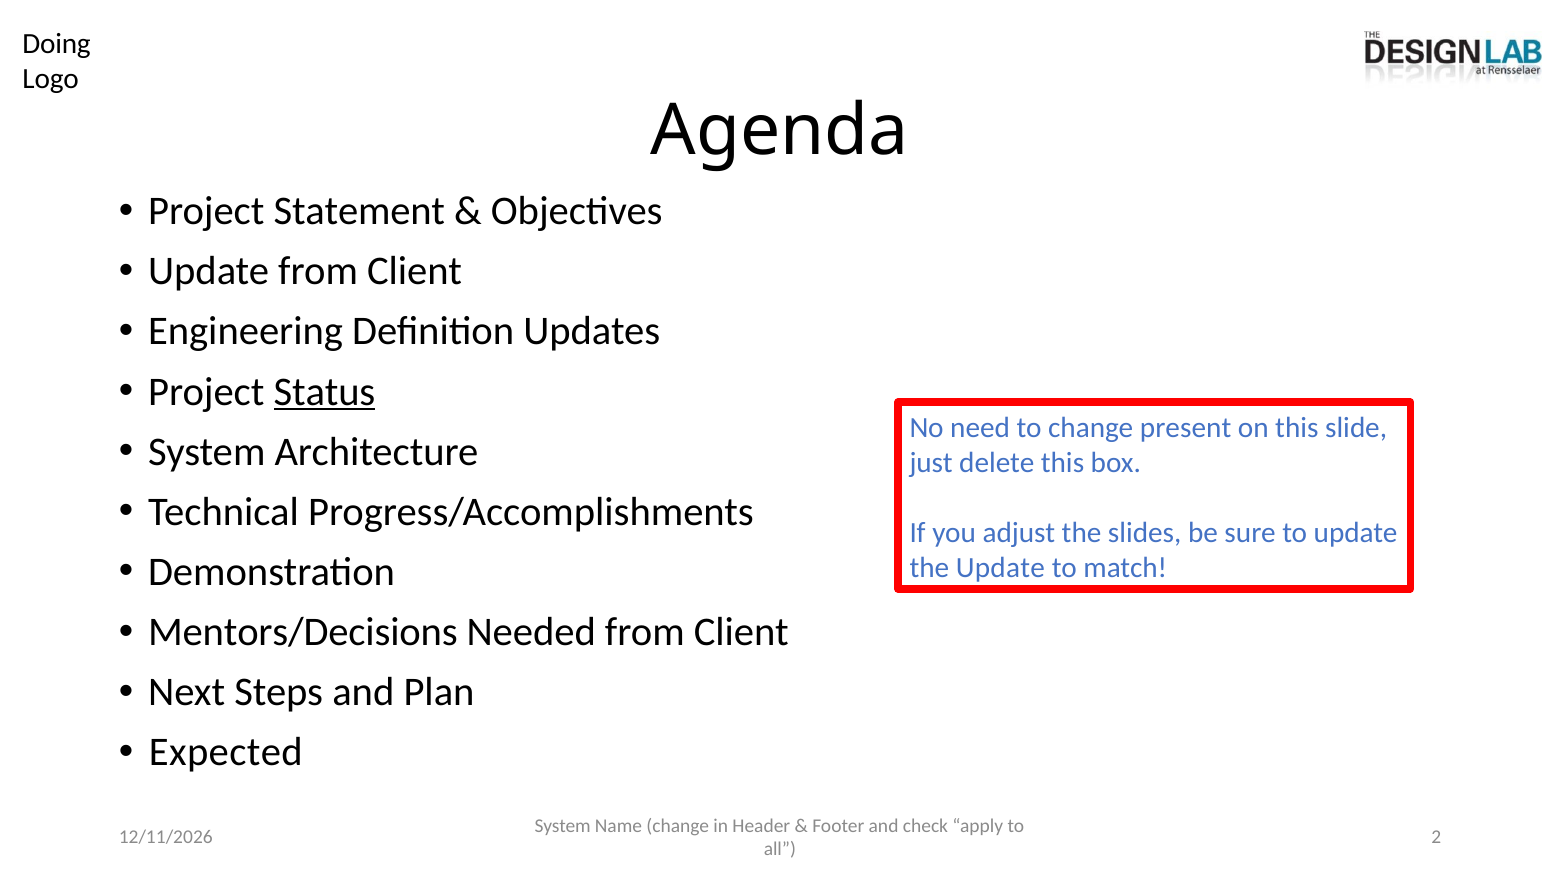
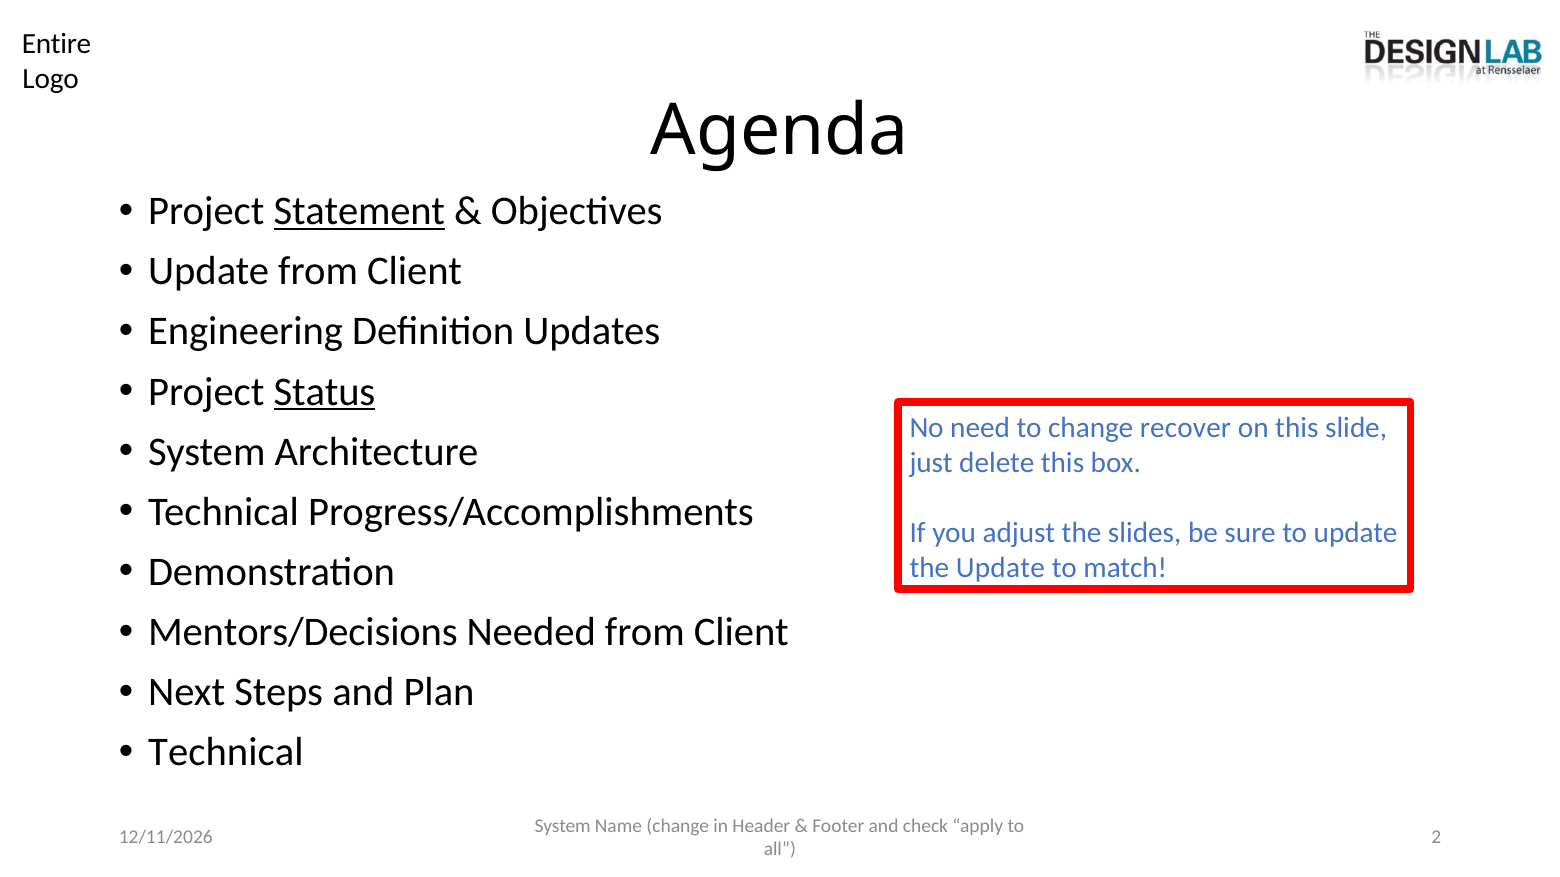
Doing: Doing -> Entire (57, 44)
Statement underline: none -> present (359, 212)
present: present -> recover (1186, 428)
Expected: Expected -> Technical (226, 753)
